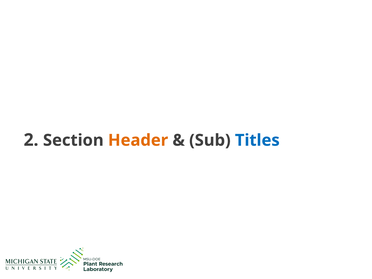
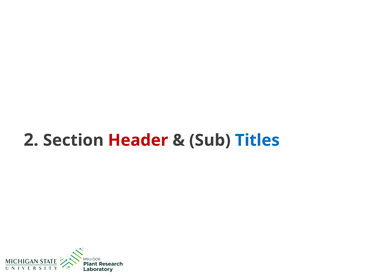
Header colour: orange -> red (138, 140)
